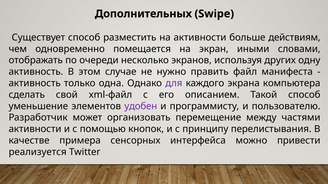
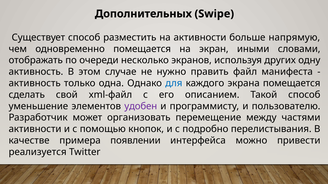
действиям: действиям -> напрямую (294, 38)
для colour: purple -> blue (174, 83)
экрана компьютера: компьютера -> помещается (292, 83)
принципу: принципу -> подробно (205, 129)
сенсорных: сенсорных -> появлении (136, 141)
